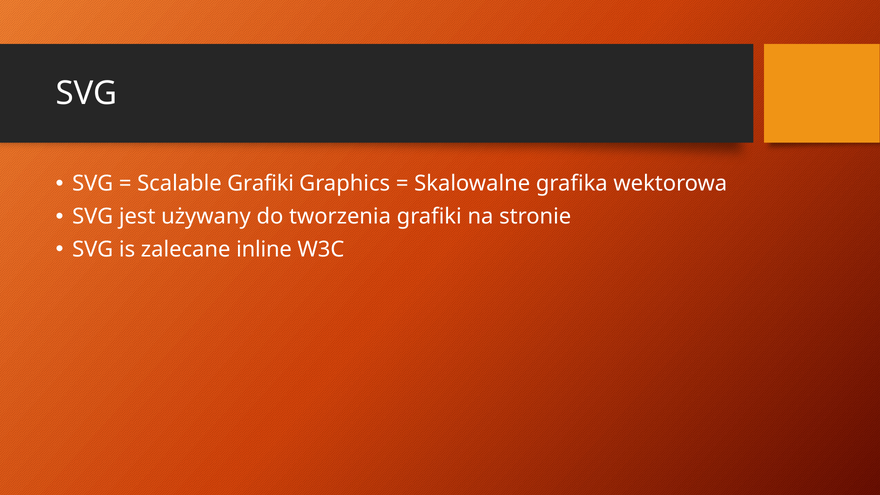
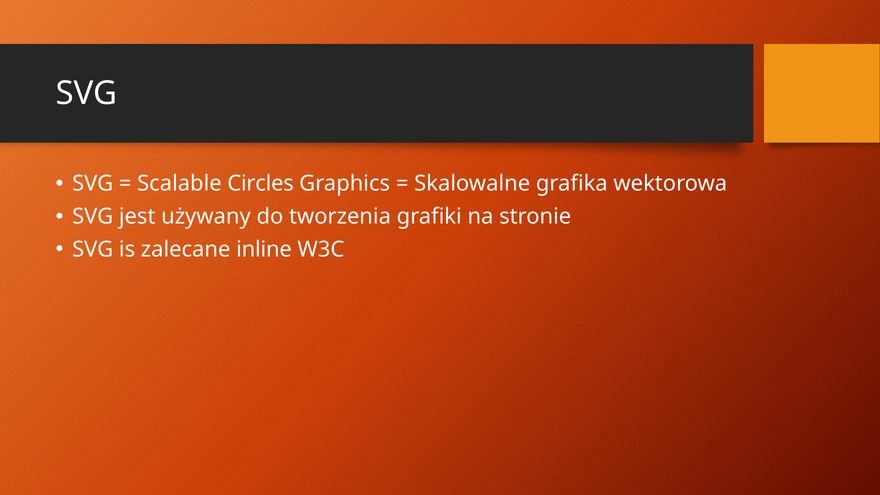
Scalable Grafiki: Grafiki -> Circles (261, 184)
